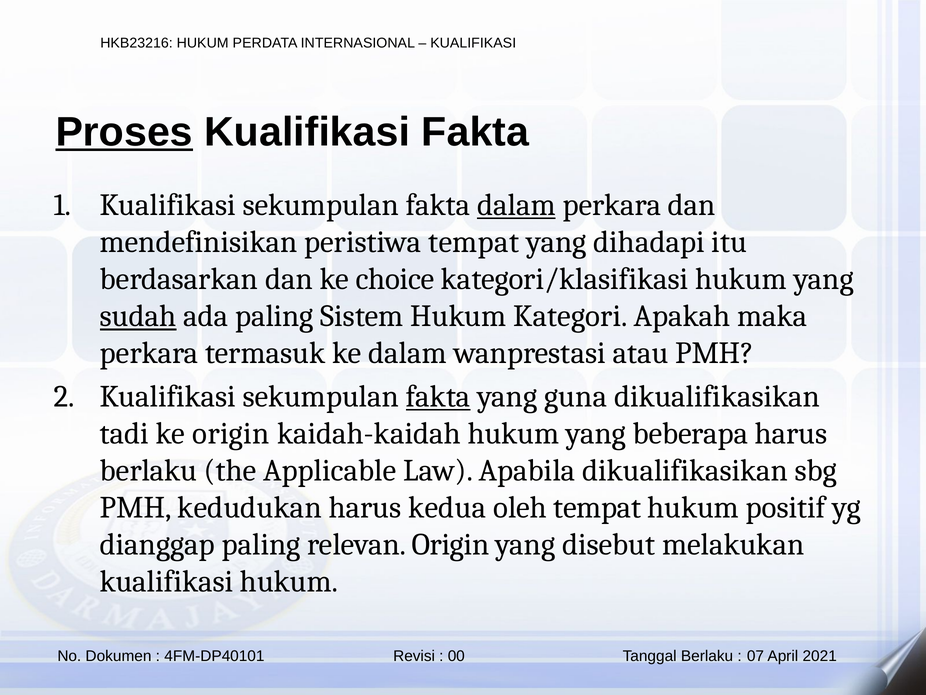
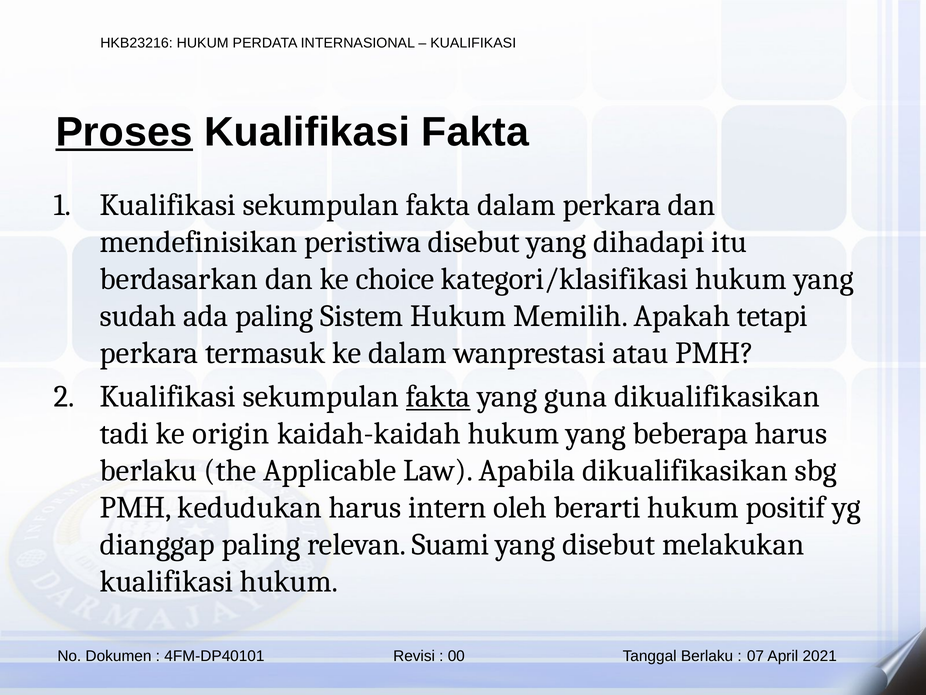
dalam underline: present -> none (516, 205)
peristiwa tempat: tempat -> disebut (474, 242)
sudah underline: present -> none (138, 316)
Kategori: Kategori -> Memilih (571, 316)
maka: maka -> tetapi (772, 316)
kedua: kedua -> intern (447, 507)
oleh tempat: tempat -> berarti (597, 507)
relevan Origin: Origin -> Suami (450, 544)
